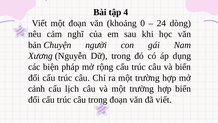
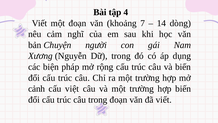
0: 0 -> 7 (143, 23)
24: 24 -> 14 (161, 23)
lịch: lịch -> việt (72, 89)
